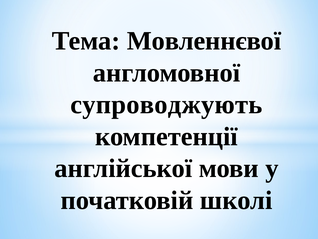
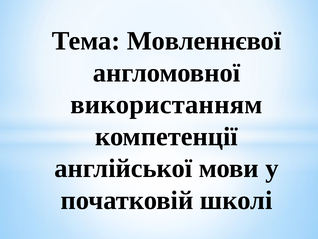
супроводжують: супроводжують -> використанням (166, 104)
